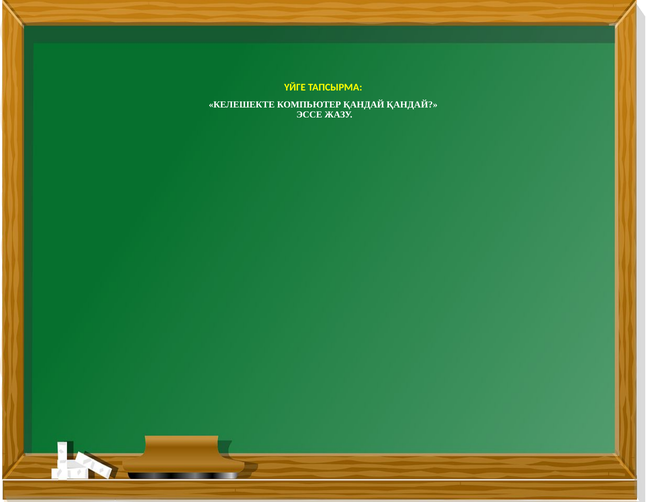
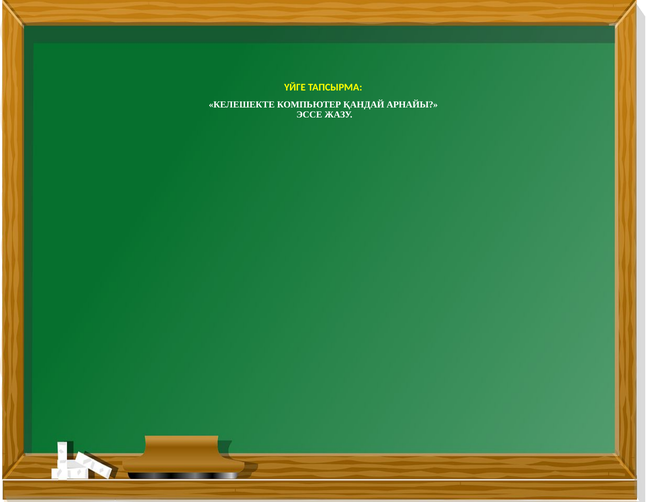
ҚАНДАЙ ҚАНДАЙ: ҚАНДАЙ -> АРНАЙЫ (412, 105)
